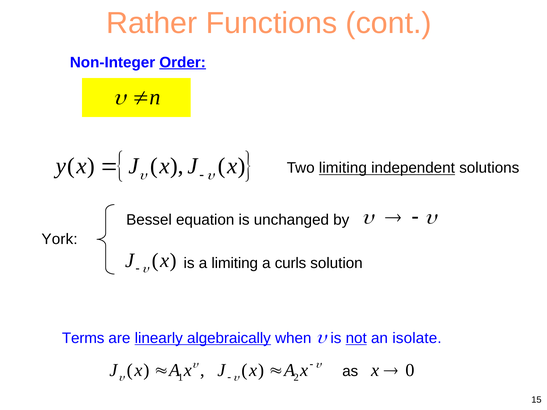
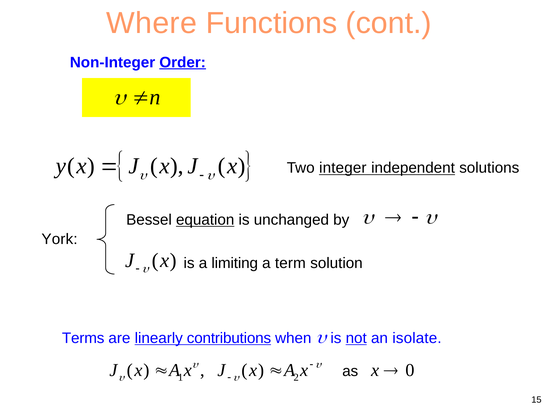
Rather: Rather -> Where (152, 23)
Two limiting: limiting -> integer (343, 168)
equation underline: none -> present (205, 220)
curls: curls -> term (290, 263)
algebraically: algebraically -> contributions (229, 338)
